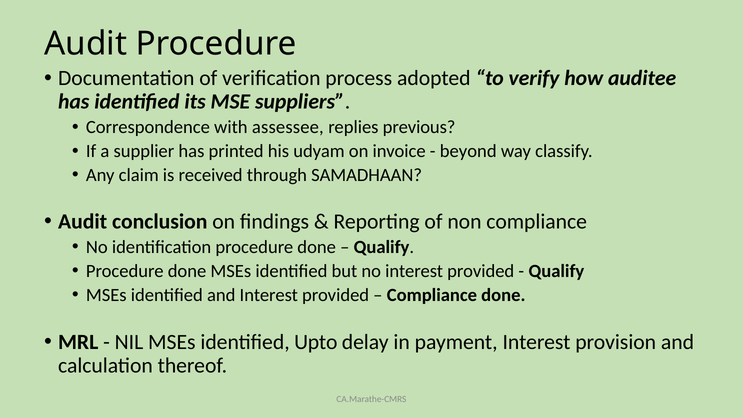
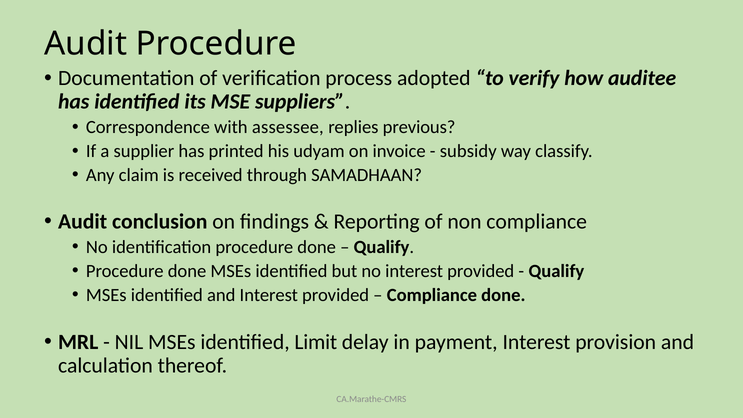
beyond: beyond -> subsidy (468, 151)
Upto: Upto -> Limit (316, 342)
